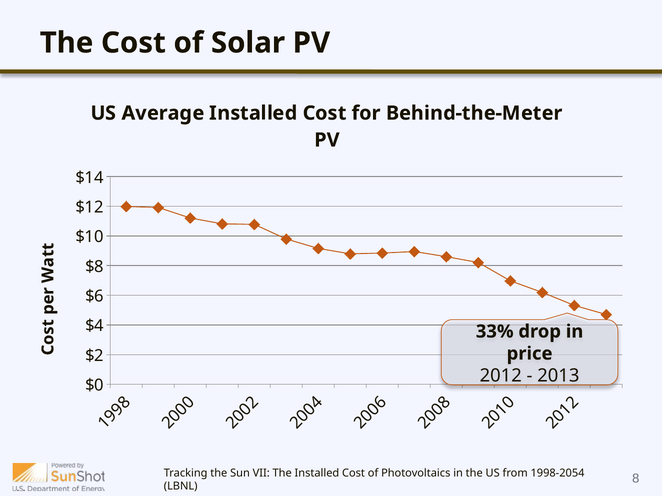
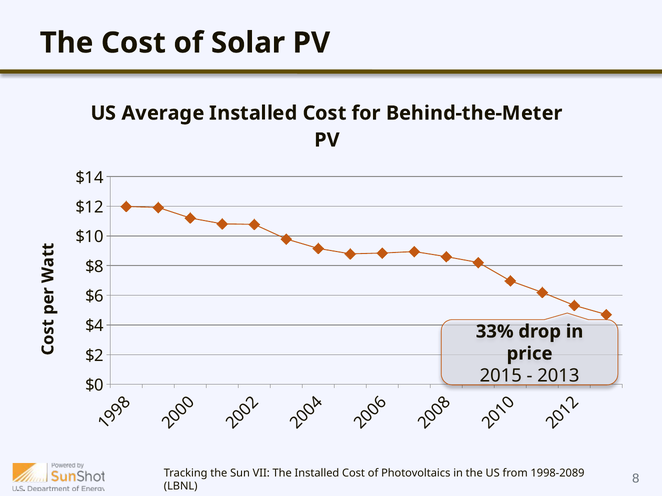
2012: 2012 -> 2015 (501, 376)
1998-2054: 1998-2054 -> 1998-2089 (558, 473)
